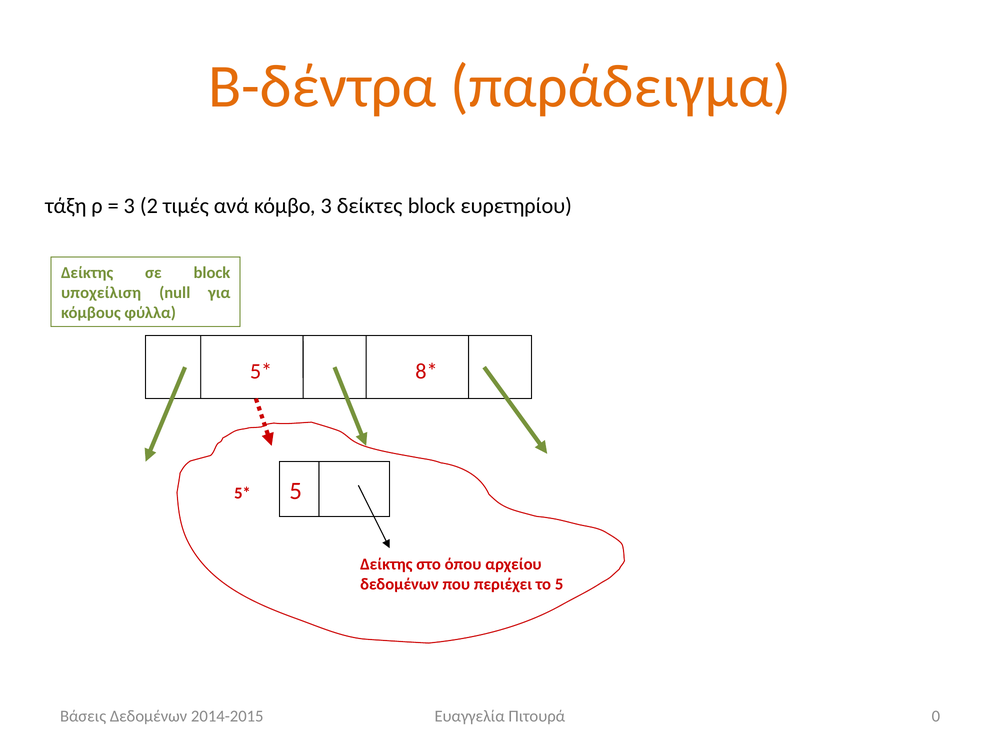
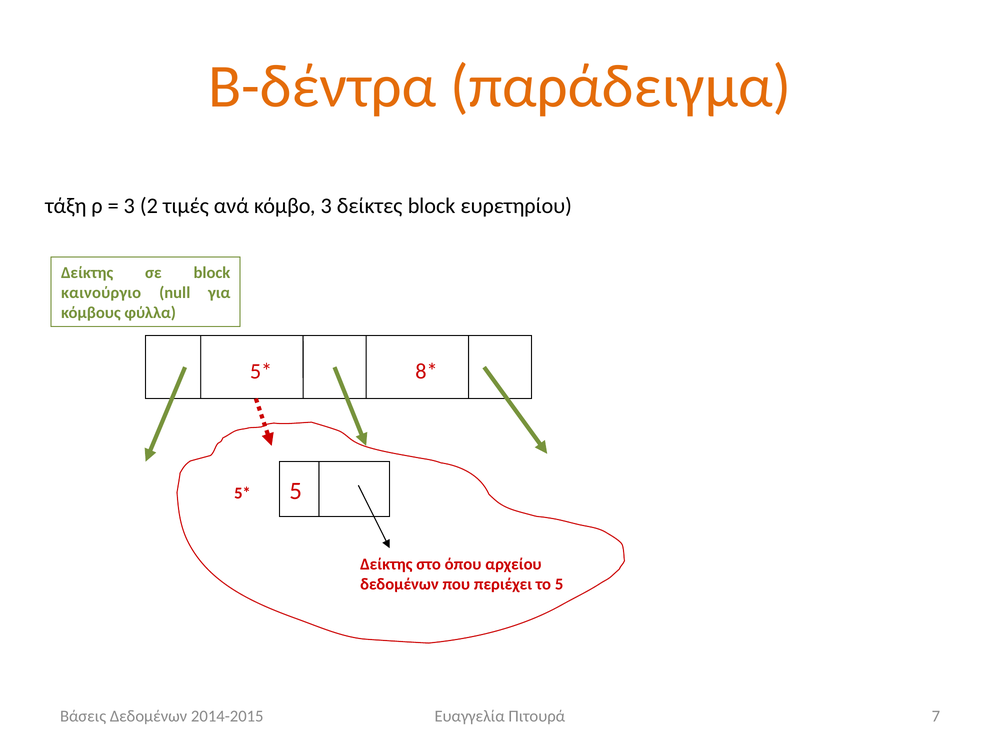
υποχείλιση: υποχείλιση -> καινούργιο (101, 293)
0: 0 -> 7 (936, 716)
